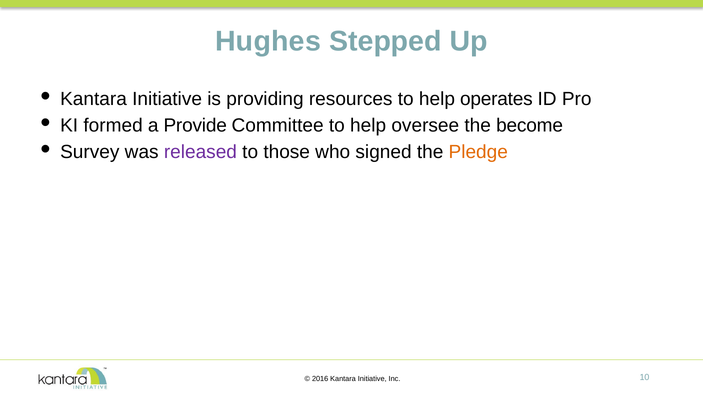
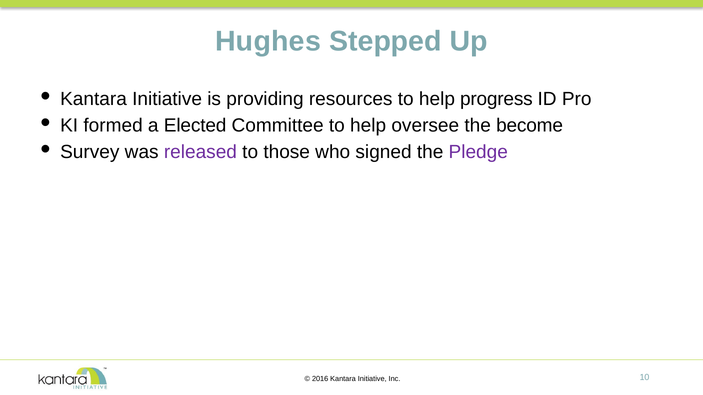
operates: operates -> progress (496, 99)
Provide: Provide -> Elected (195, 126)
Pledge colour: orange -> purple (478, 152)
